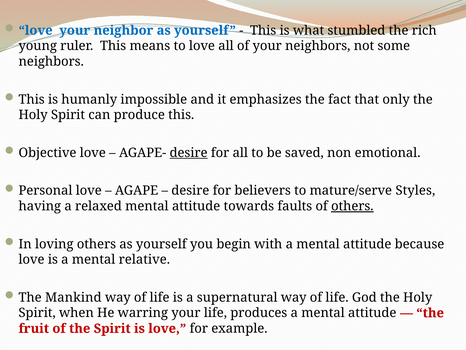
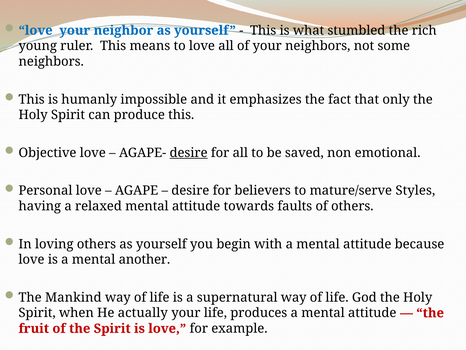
others underline: present -> none (352, 206)
relative: relative -> another (144, 259)
warring: warring -> actually (143, 313)
